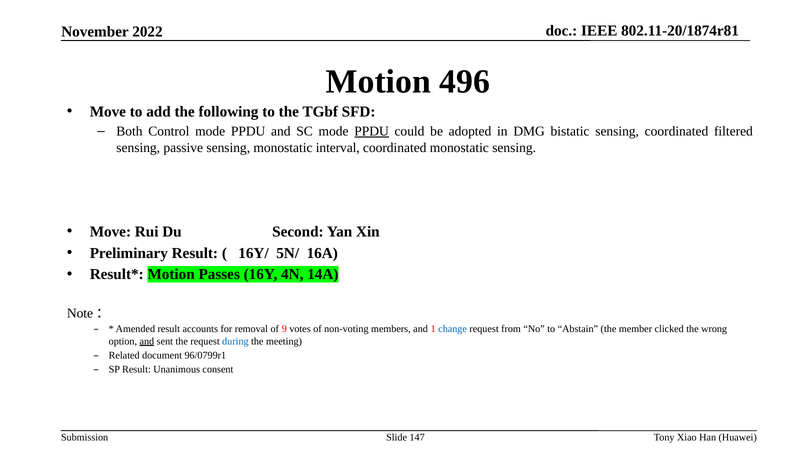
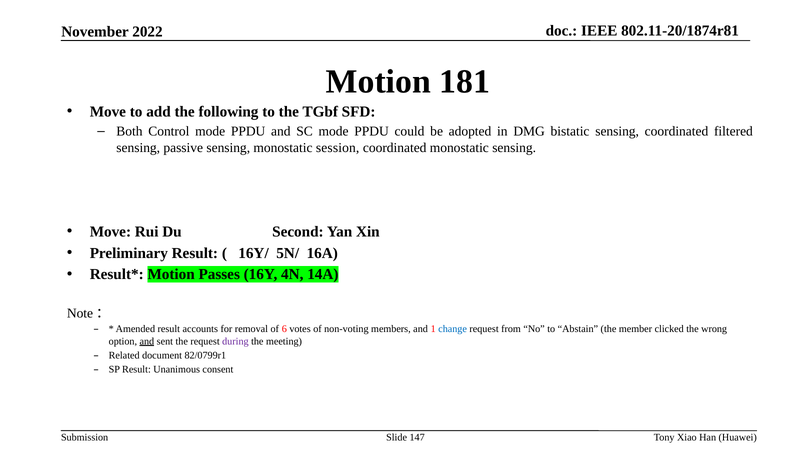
496: 496 -> 181 (465, 81)
PPDU underline: present -> none (372, 131)
interval: interval -> session (338, 148)
9: 9 -> 6 (284, 329)
during colour: blue -> purple (235, 341)
96/0799r1: 96/0799r1 -> 82/0799r1 (205, 356)
